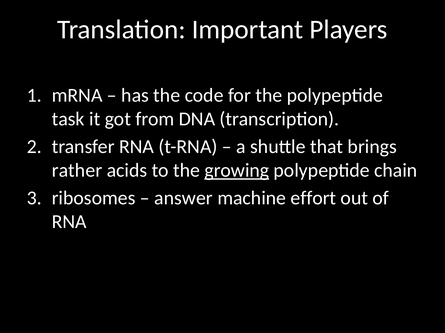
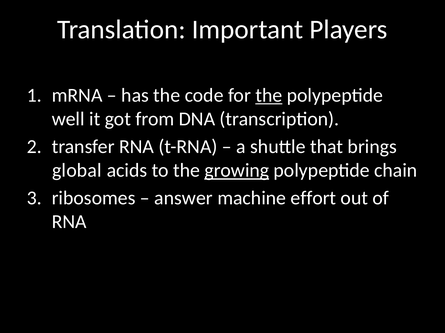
the underline: none -> present (269, 96)
task: task -> well (68, 119)
rather: rather -> global (77, 171)
